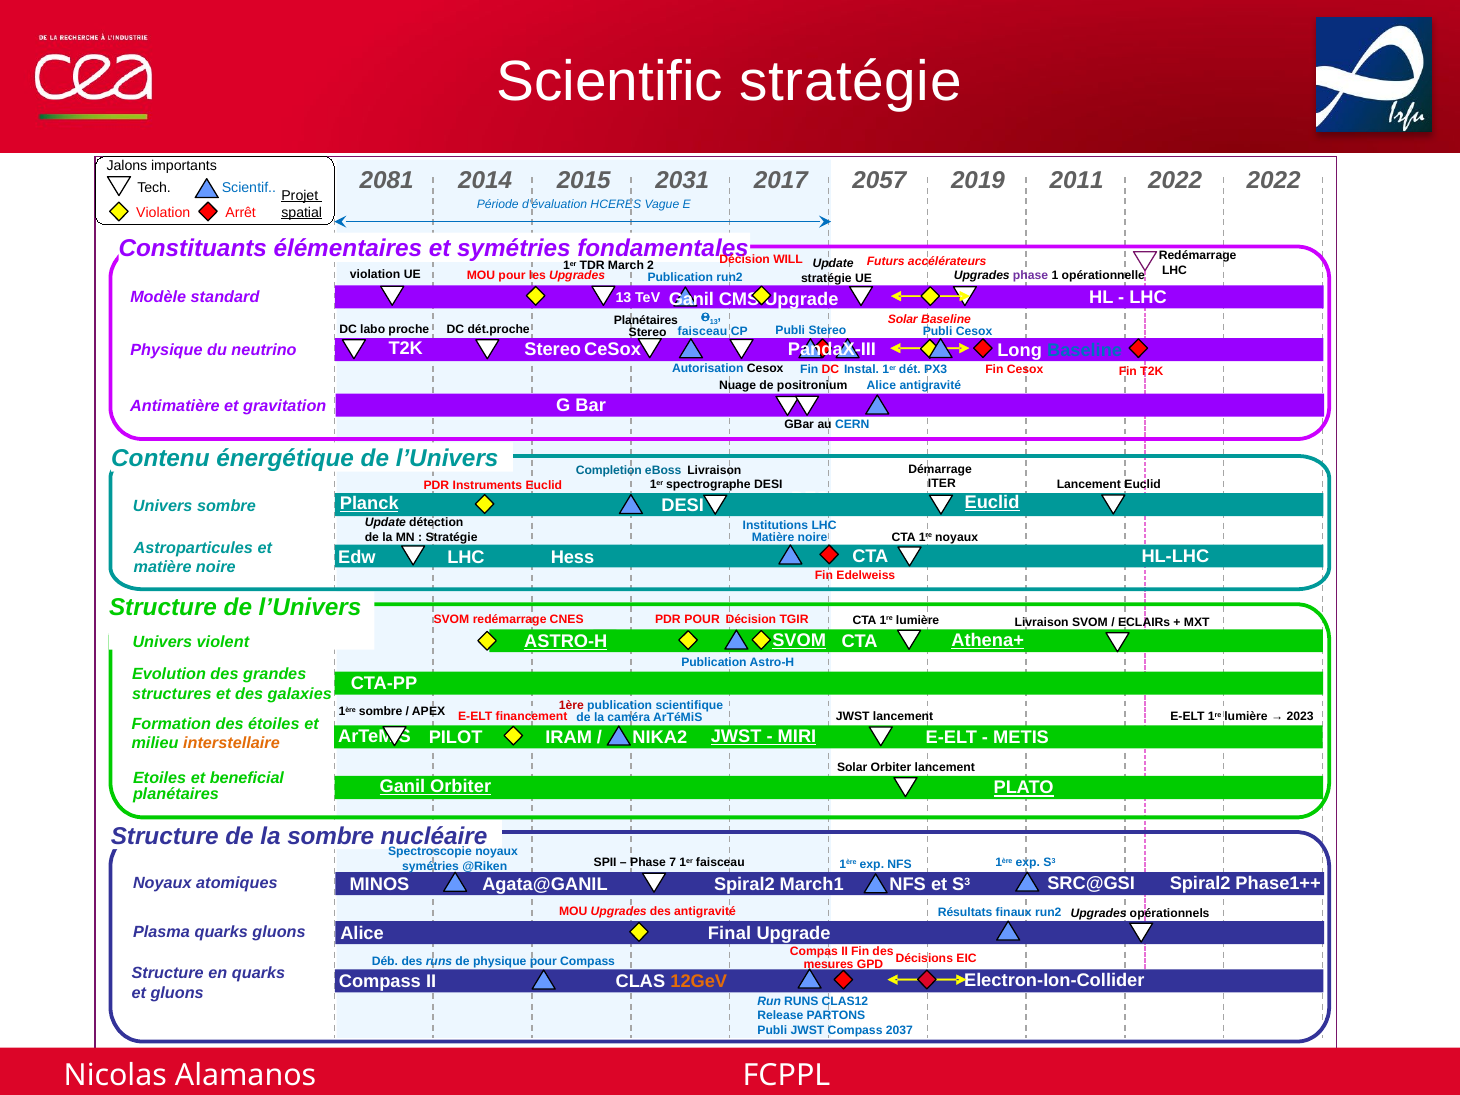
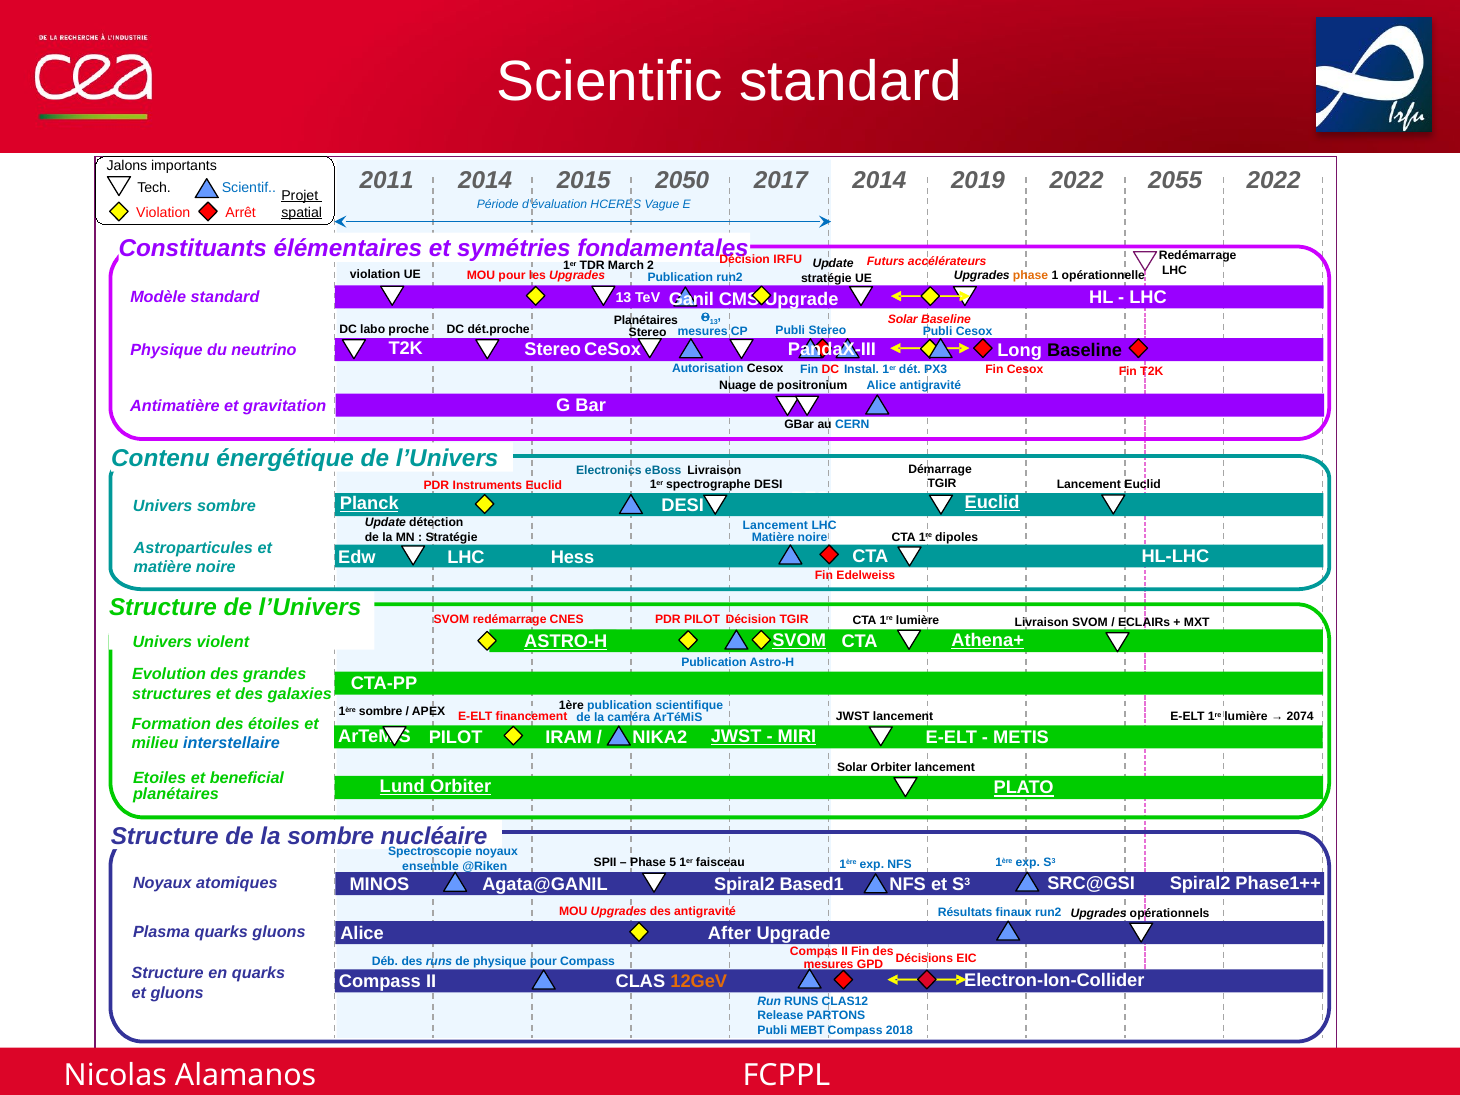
Scientific stratégie: stratégie -> standard (851, 81)
2081: 2081 -> 2011 (387, 180)
2031: 2031 -> 2050 (682, 180)
2017 2057: 2057 -> 2014 (879, 180)
2019 2011: 2011 -> 2022 (1077, 180)
2022: 2022 -> 2055 (1175, 180)
WILL: WILL -> IRFU (788, 260)
phase colour: purple -> orange (1031, 276)
faisceau: faisceau -> mesures (703, 331)
Baseline colour: blue -> black (1085, 351)
Completion: Completion -> Electronics (609, 471)
ITER: ITER -> TGIR (942, 484)
Institutions: Institutions -> Lancement (775, 526)
1re noyaux: noyaux -> dipoles (957, 537)
PDR POUR: POUR -> PILOT (702, 620)
1ère colour: red -> black (571, 706)
2023: 2023 -> 2074 (1300, 717)
interstellaire colour: orange -> blue (231, 743)
Ganil: Ganil -> Lund (402, 786)
7: 7 -> 5 (673, 863)
symétries: symétries -> ensemble (430, 866)
March1: March1 -> Based1 (812, 885)
Final: Final -> After (730, 933)
Publi JWST: JWST -> MEBT (807, 1031)
2037: 2037 -> 2018 (899, 1031)
